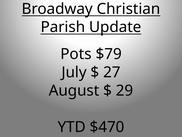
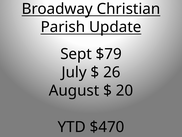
Pots: Pots -> Sept (76, 54)
27: 27 -> 26 (112, 72)
29: 29 -> 20 (125, 90)
